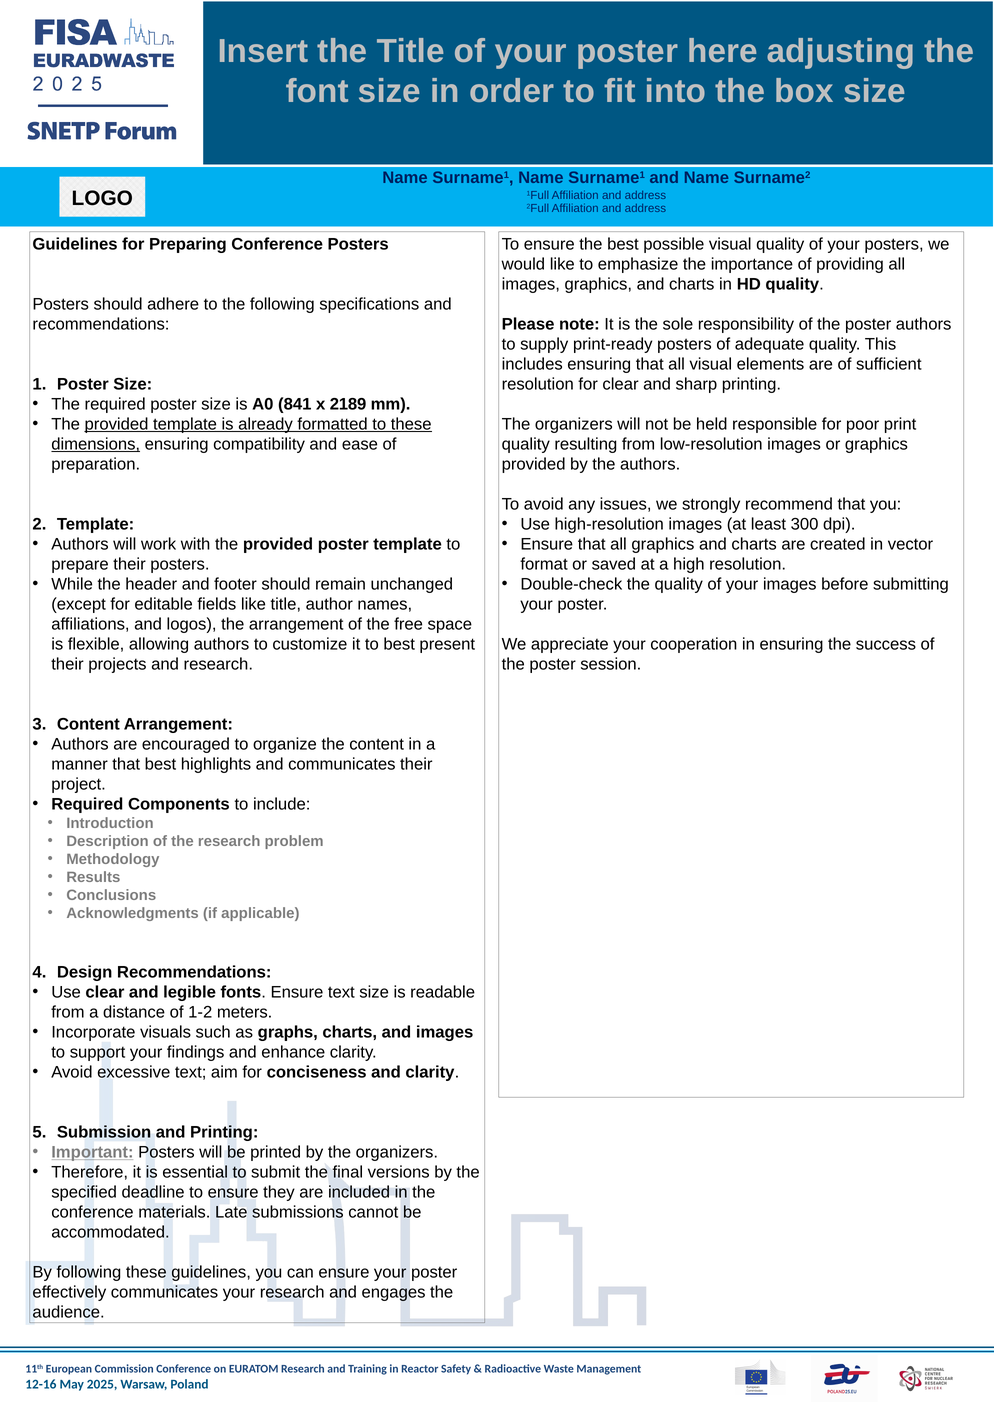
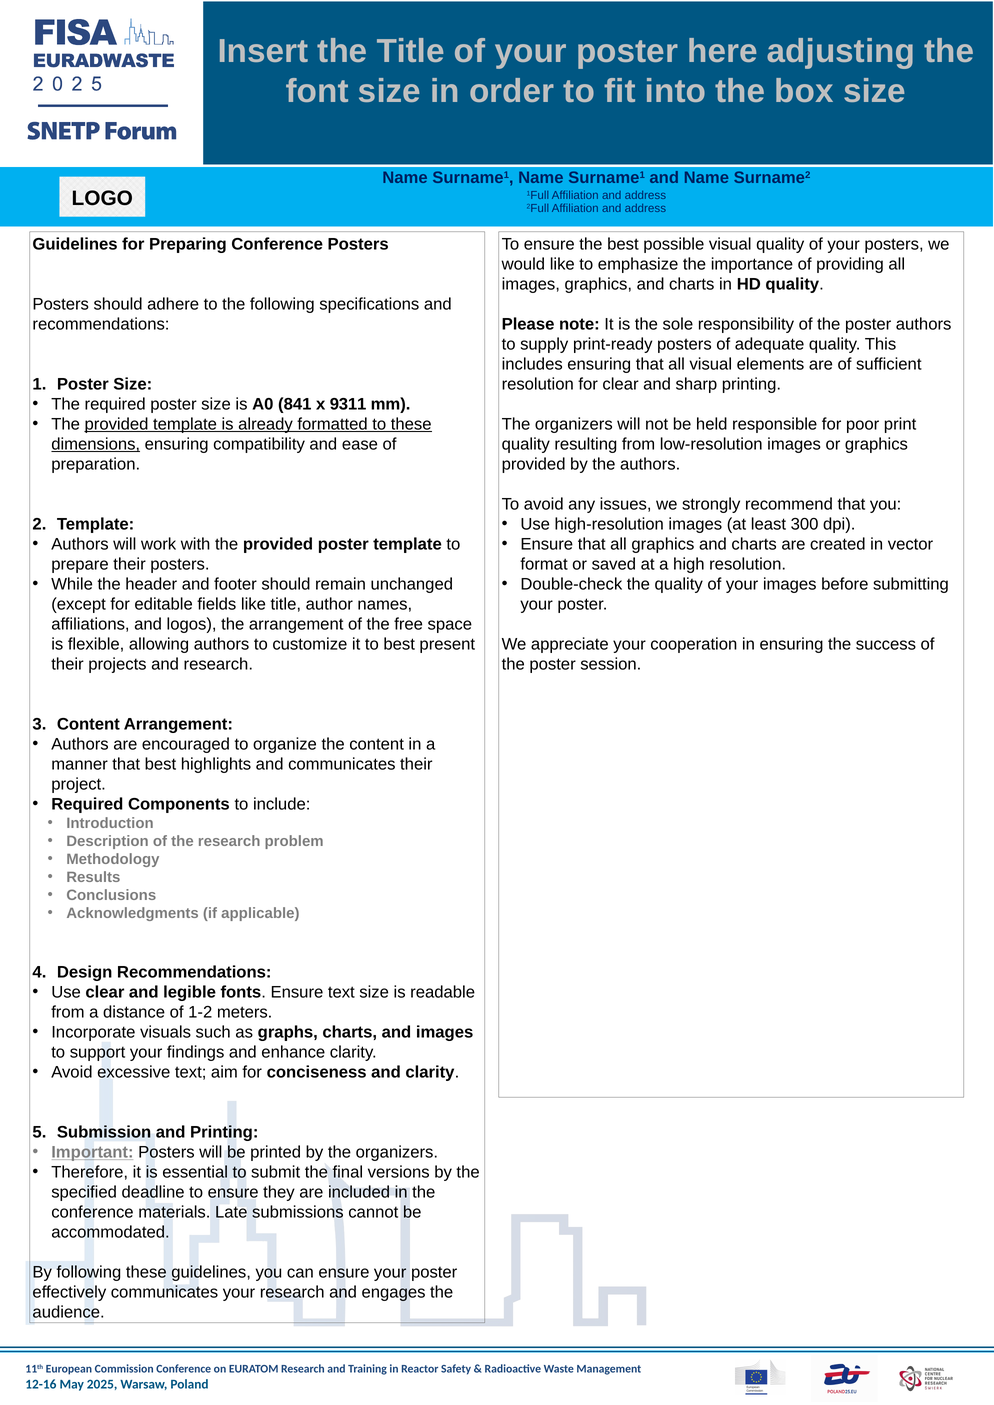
2189: 2189 -> 9311 (348, 404)
